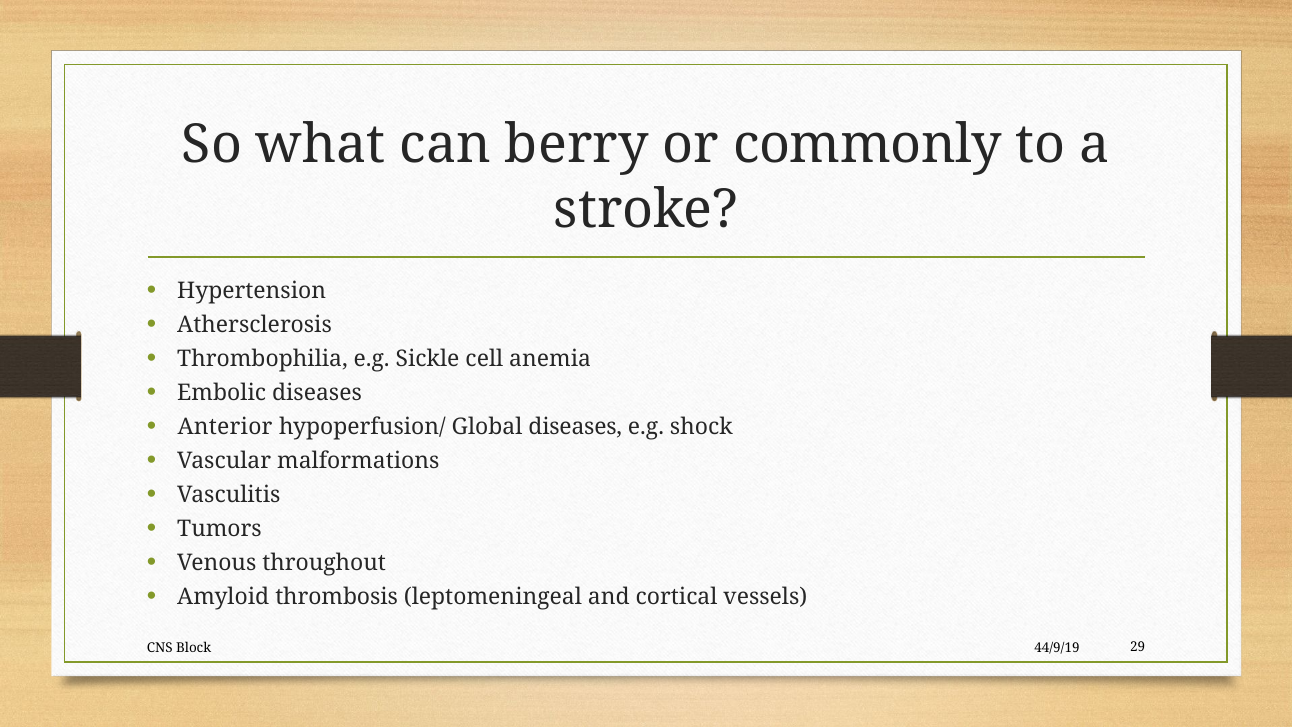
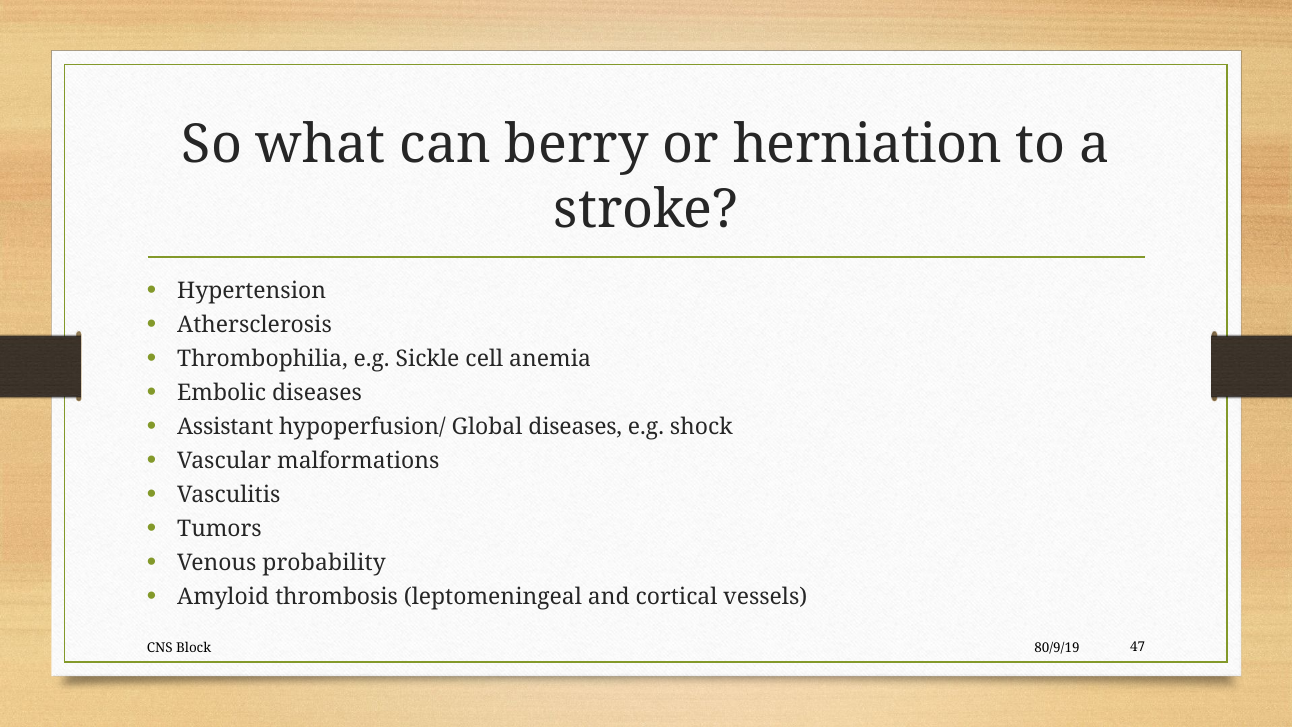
commonly: commonly -> herniation (867, 145)
Anterior: Anterior -> Assistant (225, 427)
throughout: throughout -> probability (324, 562)
44/9/19: 44/9/19 -> 80/9/19 (1057, 648)
29: 29 -> 47 (1138, 647)
